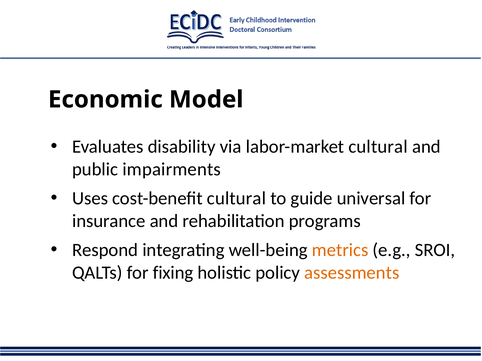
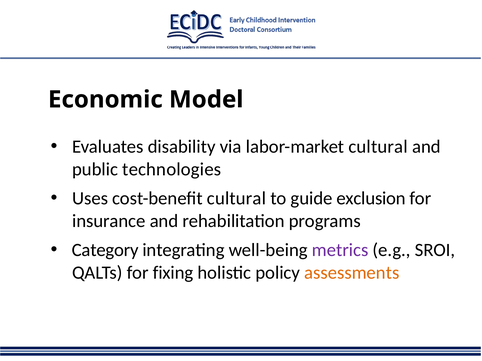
impairments: impairments -> technologies (172, 169)
universal: universal -> exclusion (371, 199)
Respond: Respond -> Category (105, 250)
metrics colour: orange -> purple (340, 250)
